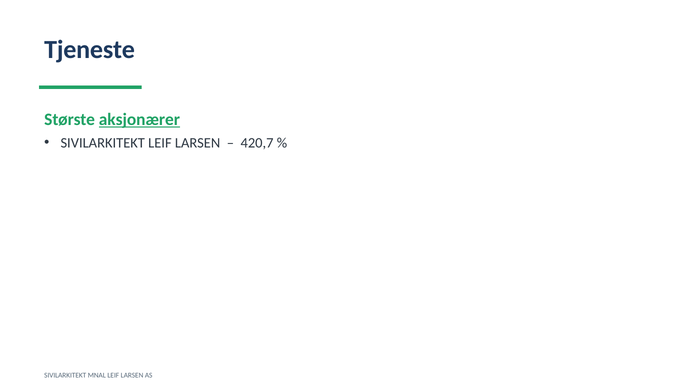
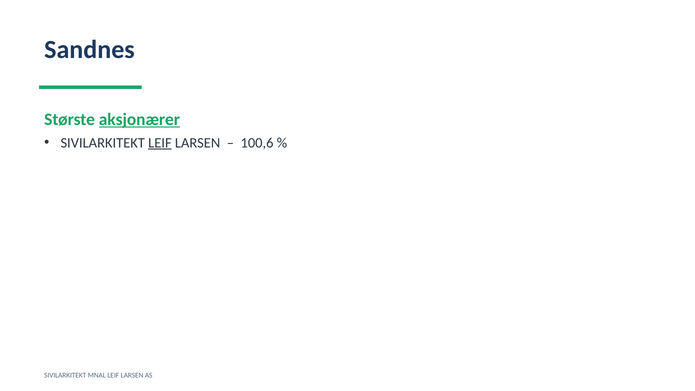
Tjeneste: Tjeneste -> Sandnes (89, 50)
LEIF underline: none -> present (160, 143)
420,7: 420,7 -> 100,6 (257, 143)
